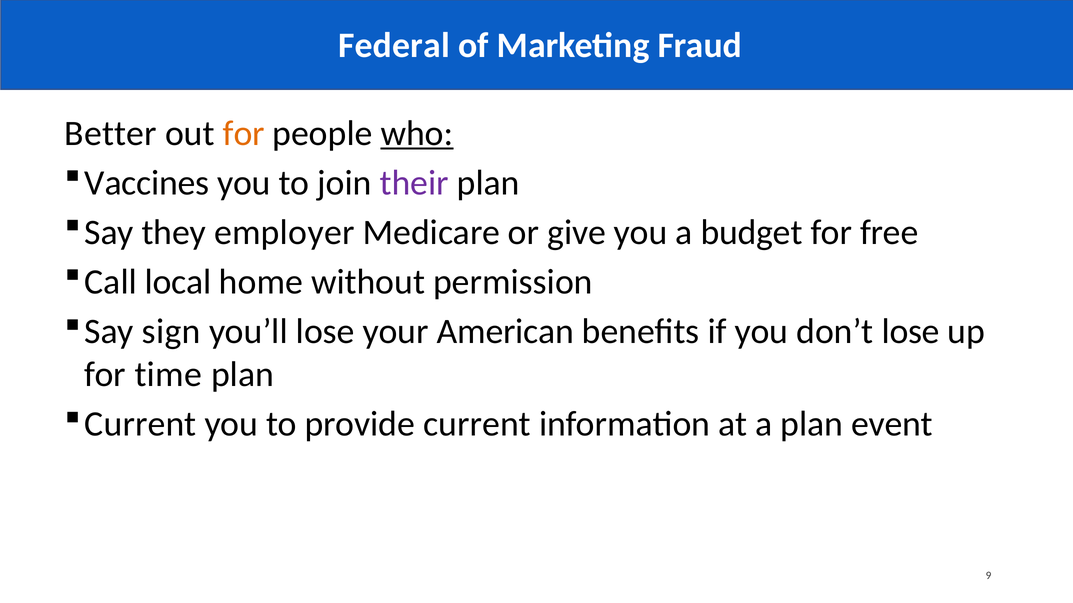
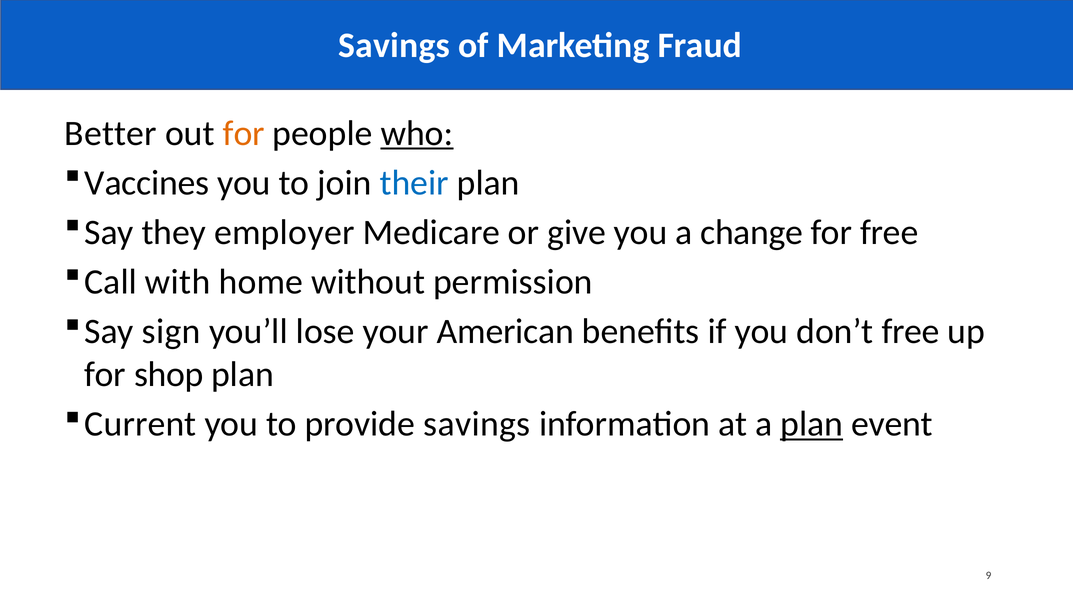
Federal: Federal -> Savings (394, 45)
their colour: purple -> blue (414, 183)
budget: budget -> change (752, 233)
local: local -> with (178, 282)
don’t lose: lose -> free (911, 332)
time: time -> shop (169, 375)
provide current: current -> savings (477, 424)
plan underline: none -> present (812, 424)
